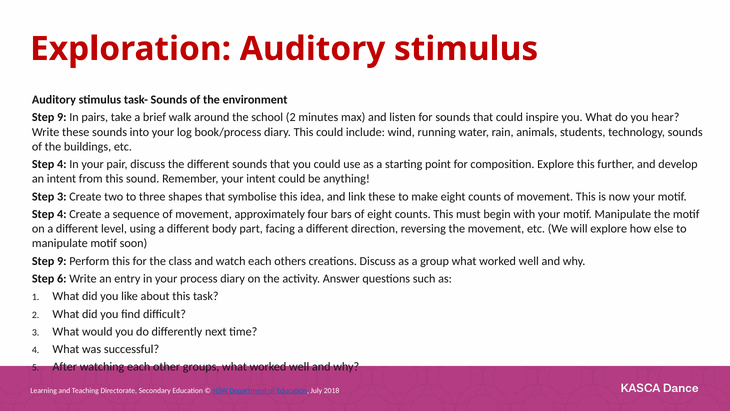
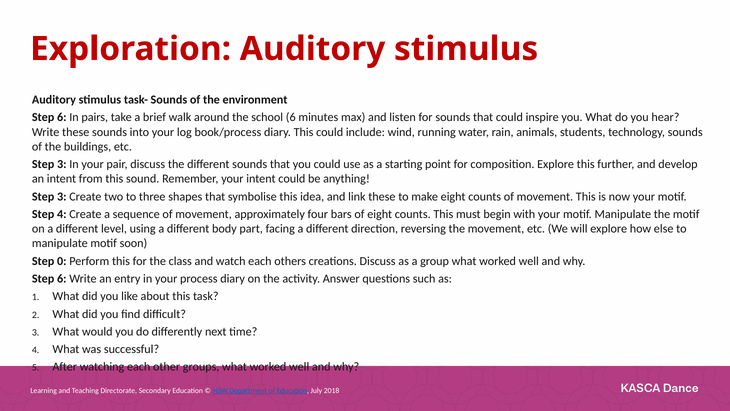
9: 9 -> 6 (62, 117)
school 2: 2 -> 6 (291, 117)
4: 4 -> 3 (62, 164)
9: 9 -> 0 (62, 261)
